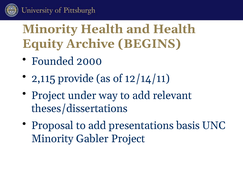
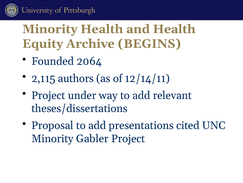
2000: 2000 -> 2064 (89, 61)
provide: provide -> authors (76, 78)
basis: basis -> cited (188, 125)
